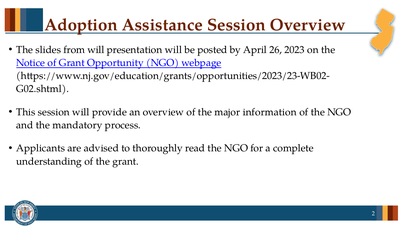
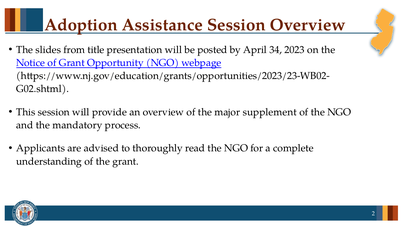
from will: will -> title (96, 50)
26: 26 -> 34 (276, 50)
information: information -> supplement (270, 112)
